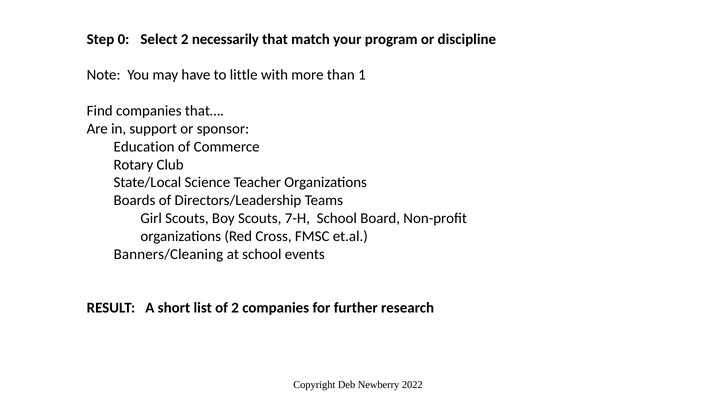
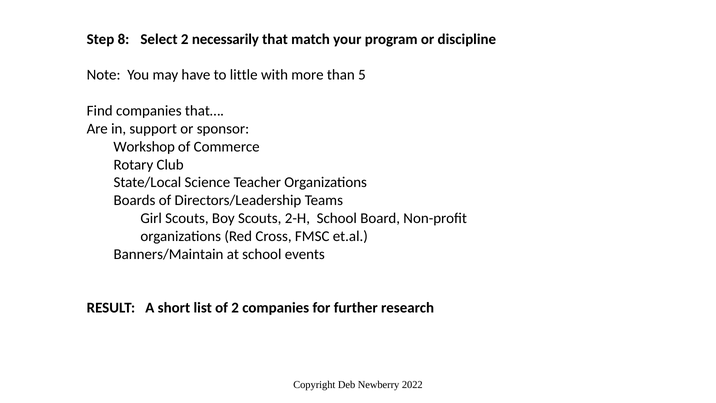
0: 0 -> 8 (124, 39)
1: 1 -> 5 (362, 75)
Education: Education -> Workshop (144, 147)
7-H: 7-H -> 2-H (297, 218)
Banners/Cleaning: Banners/Cleaning -> Banners/Maintain (169, 254)
